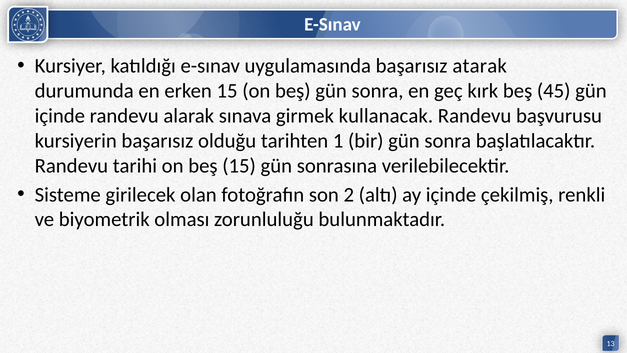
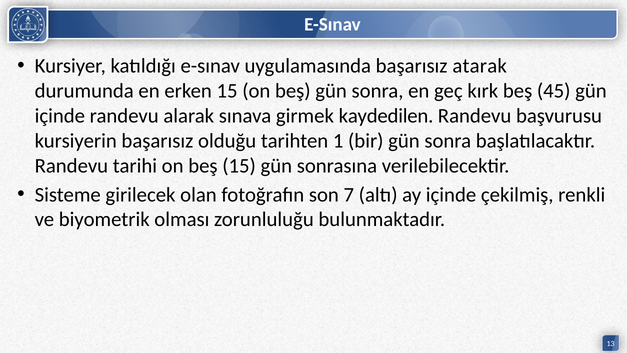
kullanacak: kullanacak -> kaydedilen (386, 116)
2: 2 -> 7 (349, 195)
